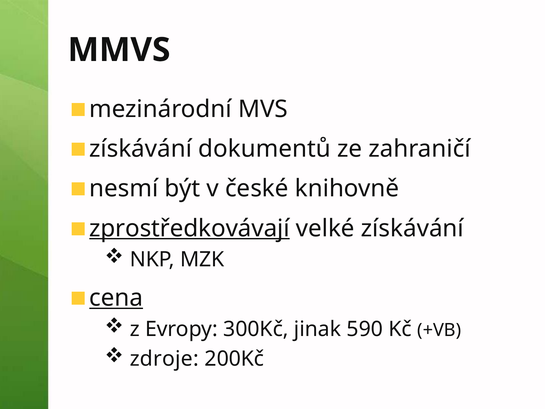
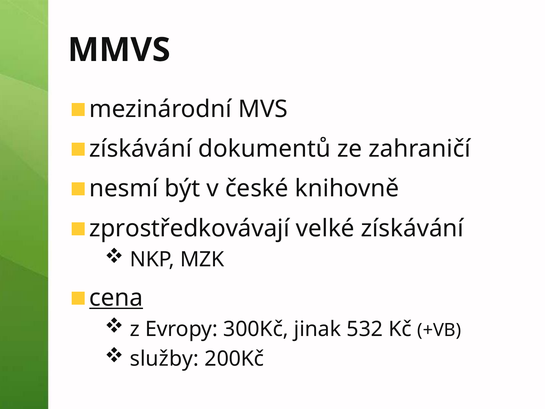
zprostředkovávají underline: present -> none (189, 228)
590: 590 -> 532 (365, 329)
zdroje: zdroje -> služby (164, 359)
